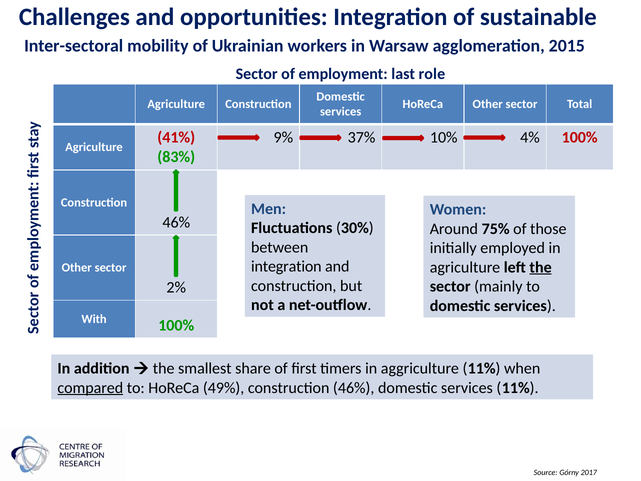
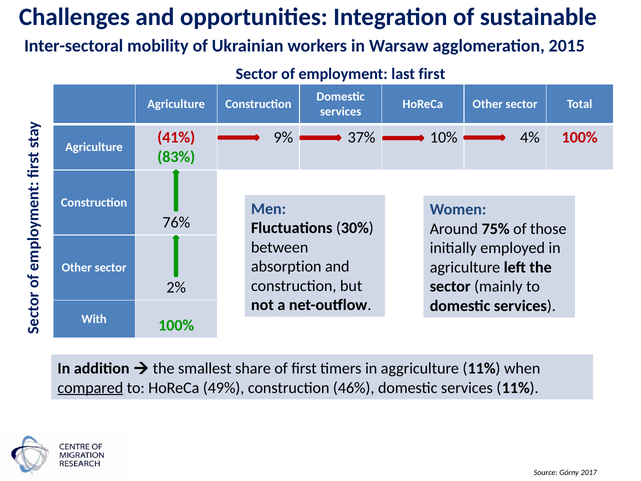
last role: role -> first (432, 74)
46%: 46% -> 76% (176, 222)
integration: integration -> absorption (286, 267)
the underline: present -> none (541, 267)
